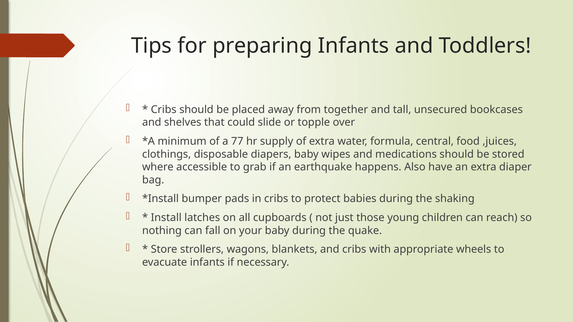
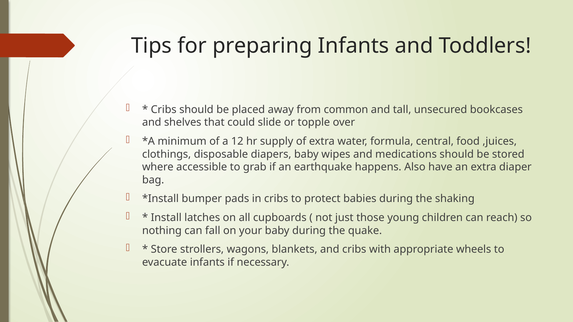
together: together -> common (346, 110)
77: 77 -> 12 (237, 141)
